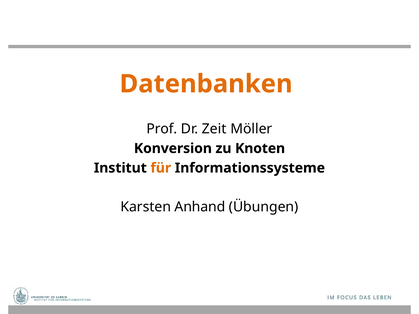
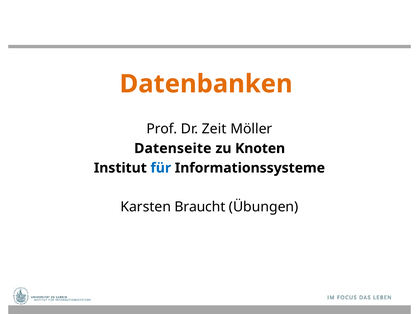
Konversion: Konversion -> Datenseite (173, 149)
für colour: orange -> blue (161, 168)
Anhand: Anhand -> Braucht (200, 207)
